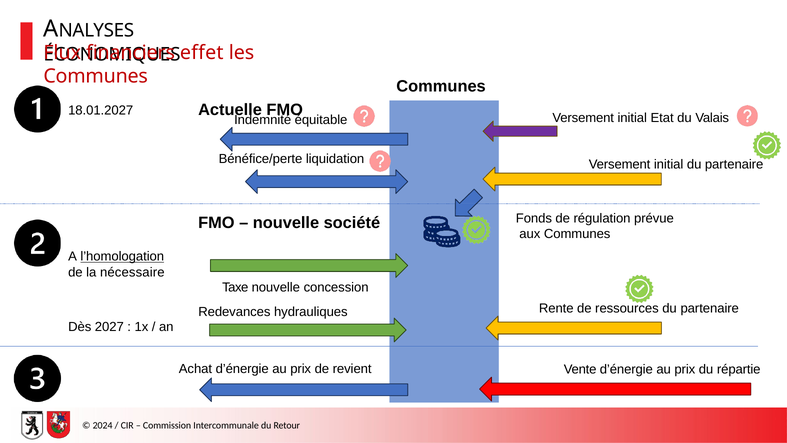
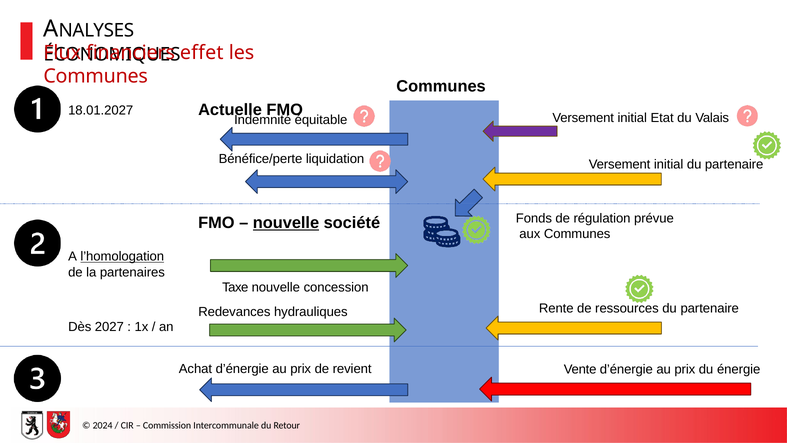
nouvelle underline: none -> present (286, 223)
nécessaire: nécessaire -> partenaires (132, 272)
répartie: répartie -> énergie (739, 369)
